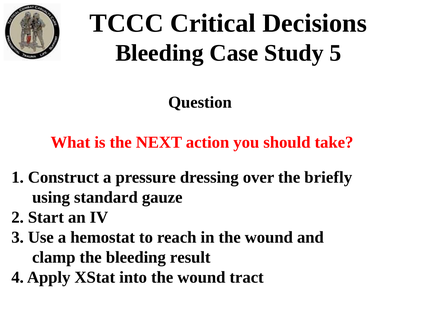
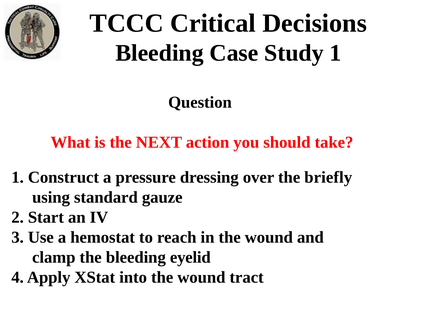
Study 5: 5 -> 1 (336, 53)
result: result -> eyelid (190, 257)
